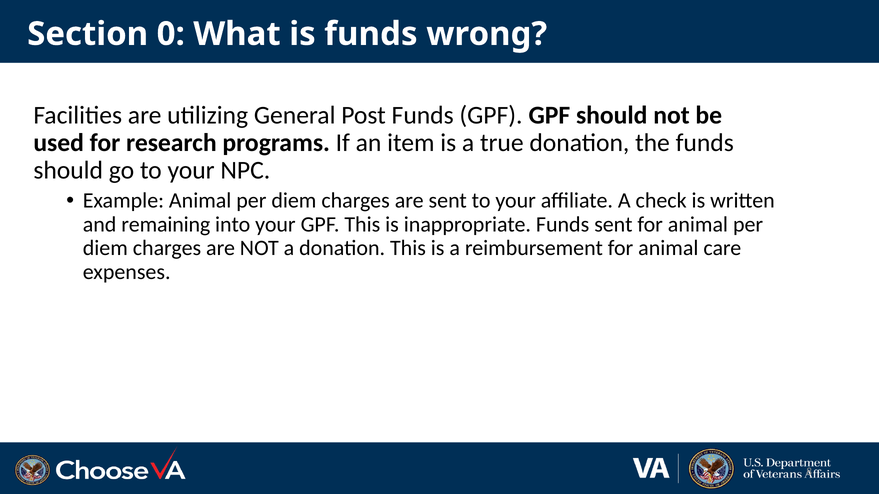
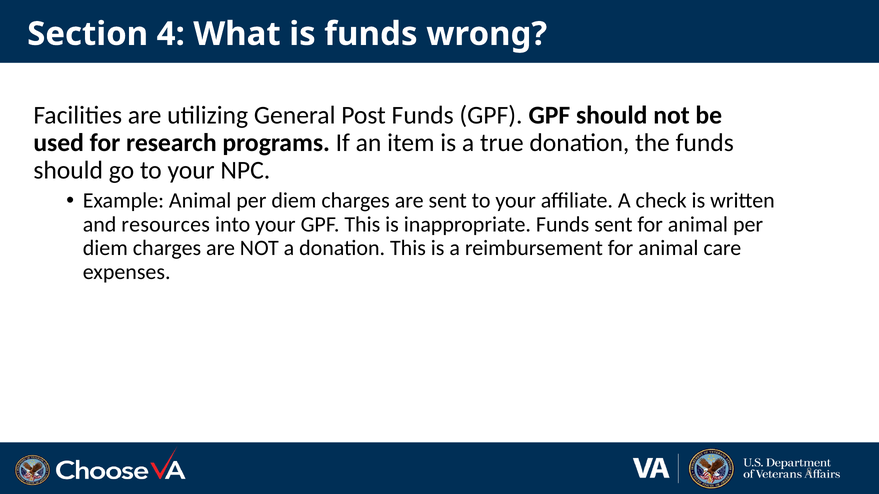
0: 0 -> 4 (171, 34)
remaining: remaining -> resources (166, 225)
